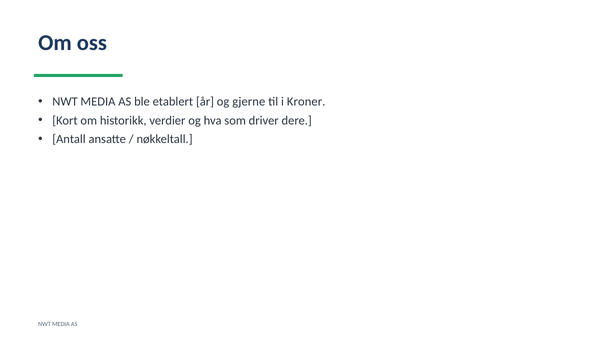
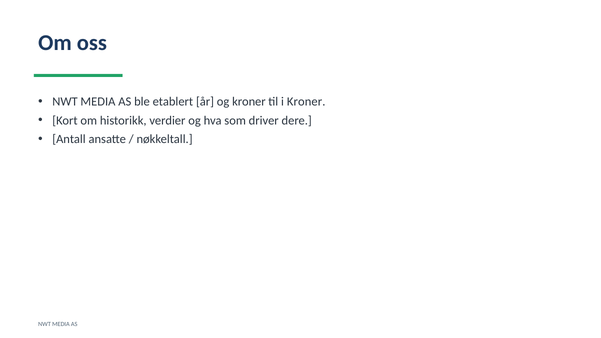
og gjerne: gjerne -> kroner (249, 102)
